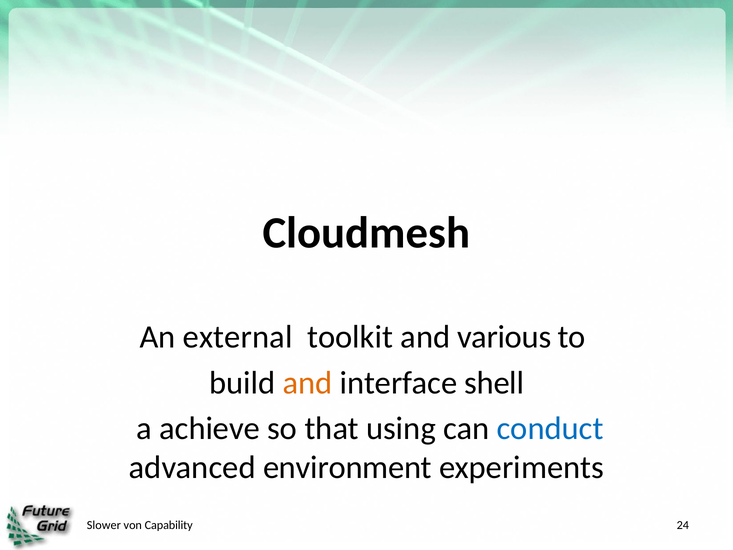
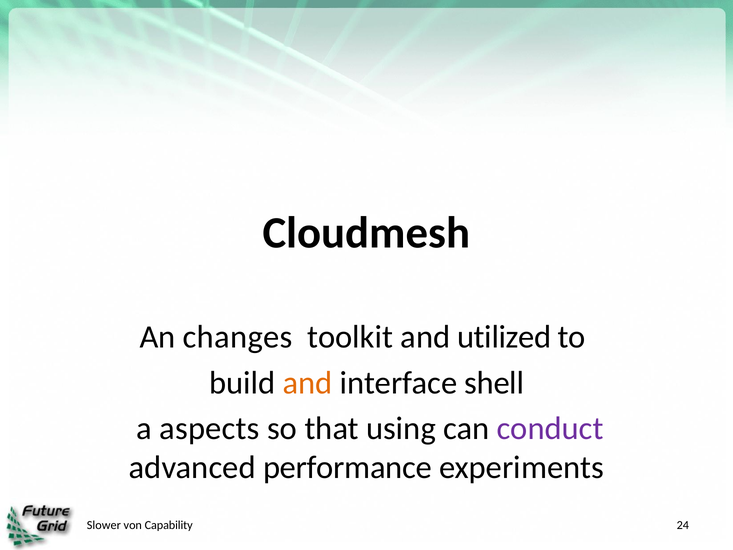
external: external -> changes (238, 337)
various: various -> utilized (504, 337)
achieve: achieve -> aspects (209, 428)
conduct colour: blue -> purple (550, 428)
environment: environment -> performance (347, 467)
